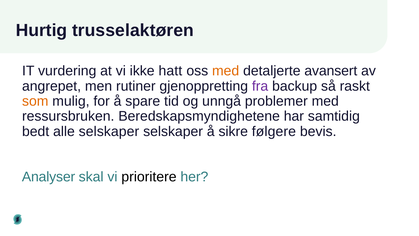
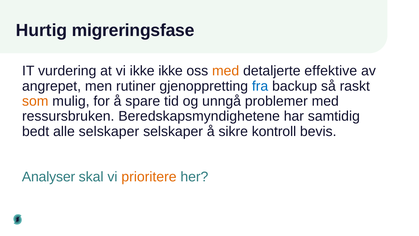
trusselaktøren: trusselaktøren -> migreringsfase (133, 30)
ikke hatt: hatt -> ikke (171, 71)
avansert: avansert -> effektive (331, 71)
fra colour: purple -> blue (260, 86)
følgere: følgere -> kontroll (274, 131)
prioritere colour: black -> orange (149, 177)
